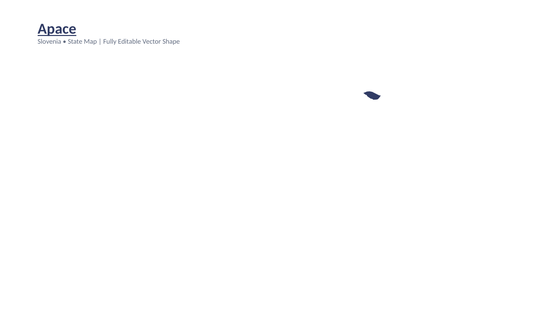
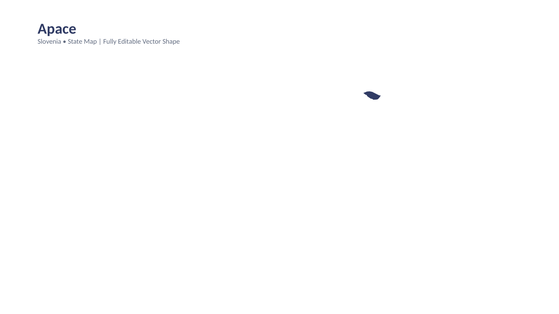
Apace underline: present -> none (57, 29)
